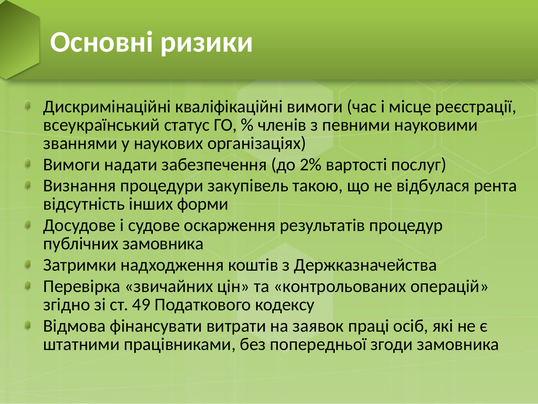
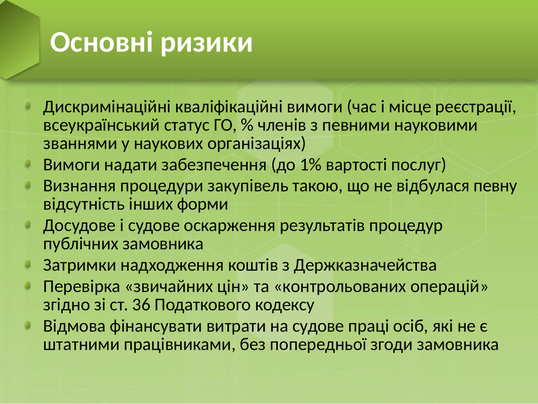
2%: 2% -> 1% (311, 164)
рента: рента -> певну (495, 185)
49: 49 -> 36 (141, 304)
на заявок: заявок -> судове (318, 326)
